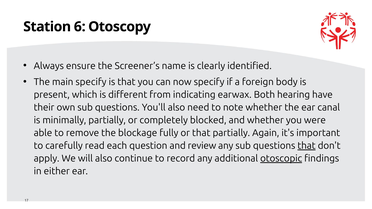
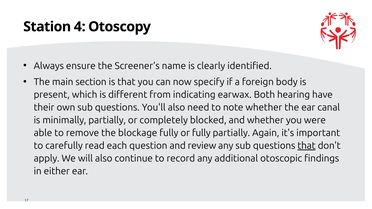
6: 6 -> 4 (80, 27)
main specify: specify -> section (91, 82)
or that: that -> fully (201, 133)
otoscopic underline: present -> none (281, 159)
